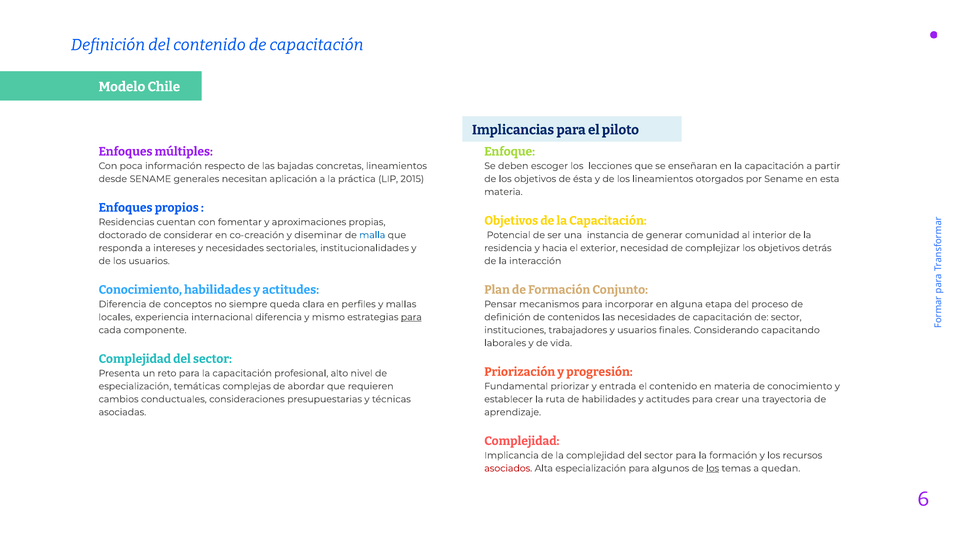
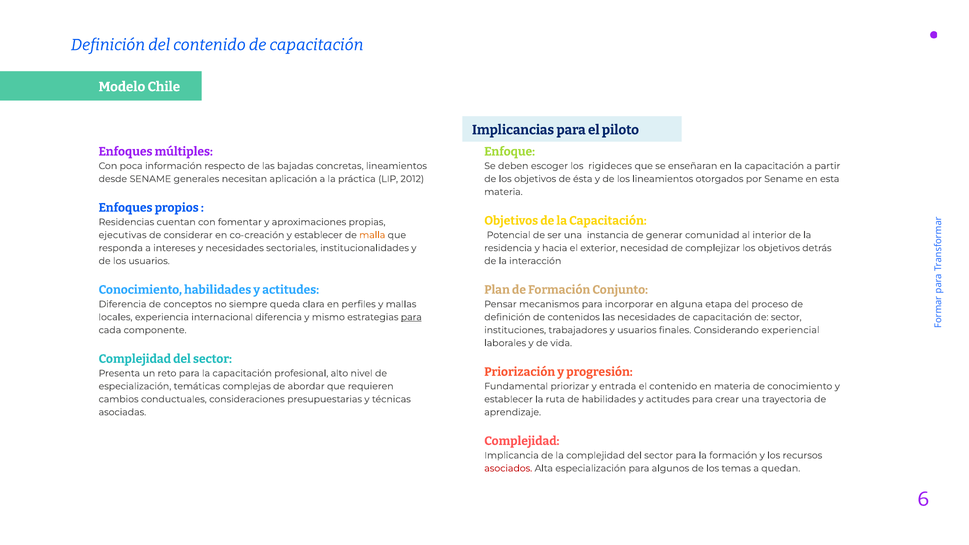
lecciones: lecciones -> rigideces (610, 166)
2015: 2015 -> 2012 (412, 179)
doctorado: doctorado -> ejecutivas (123, 235)
co-creación y diseminar: diseminar -> establecer (318, 235)
malla colour: blue -> orange (372, 235)
capacitando: capacitando -> experiencial (790, 330)
los underline: present -> none (713, 468)
